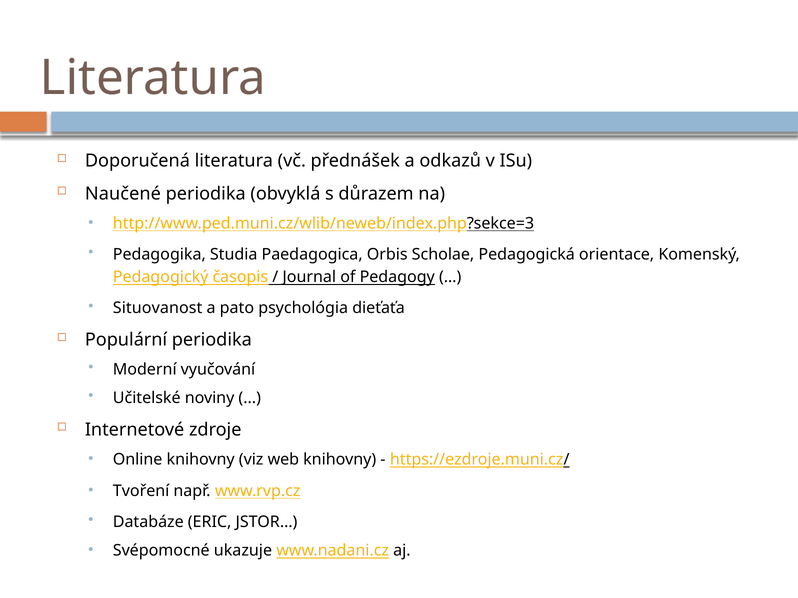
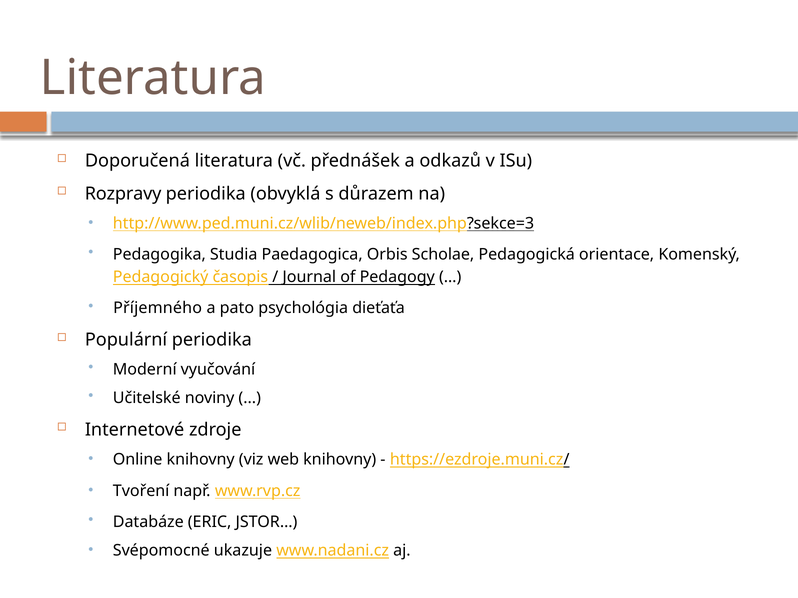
Naučené: Naučené -> Rozpravy (123, 194)
Situovanost: Situovanost -> Příjemného (158, 308)
